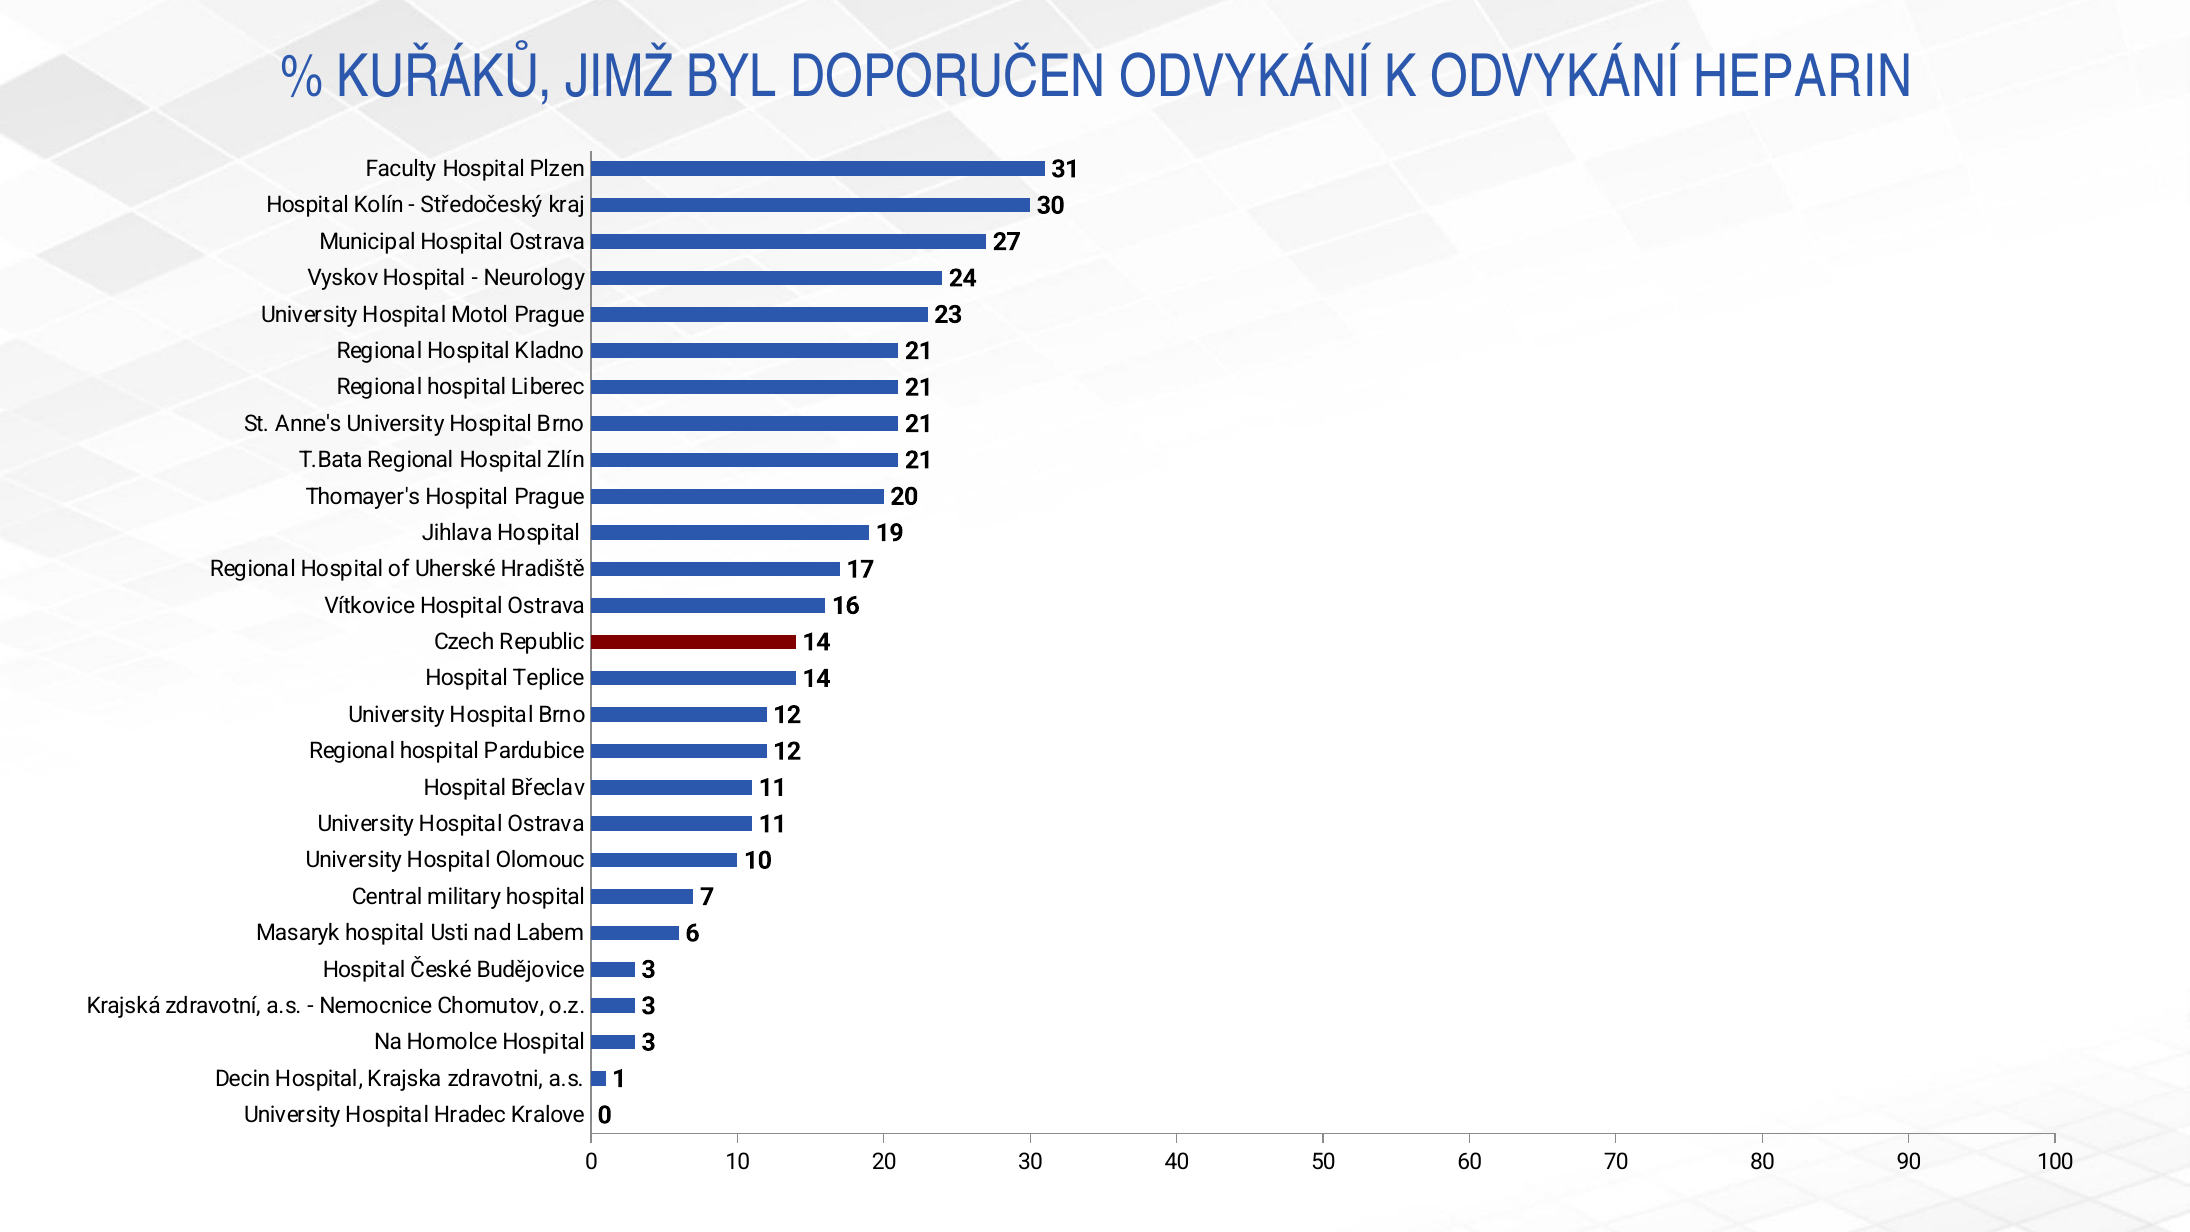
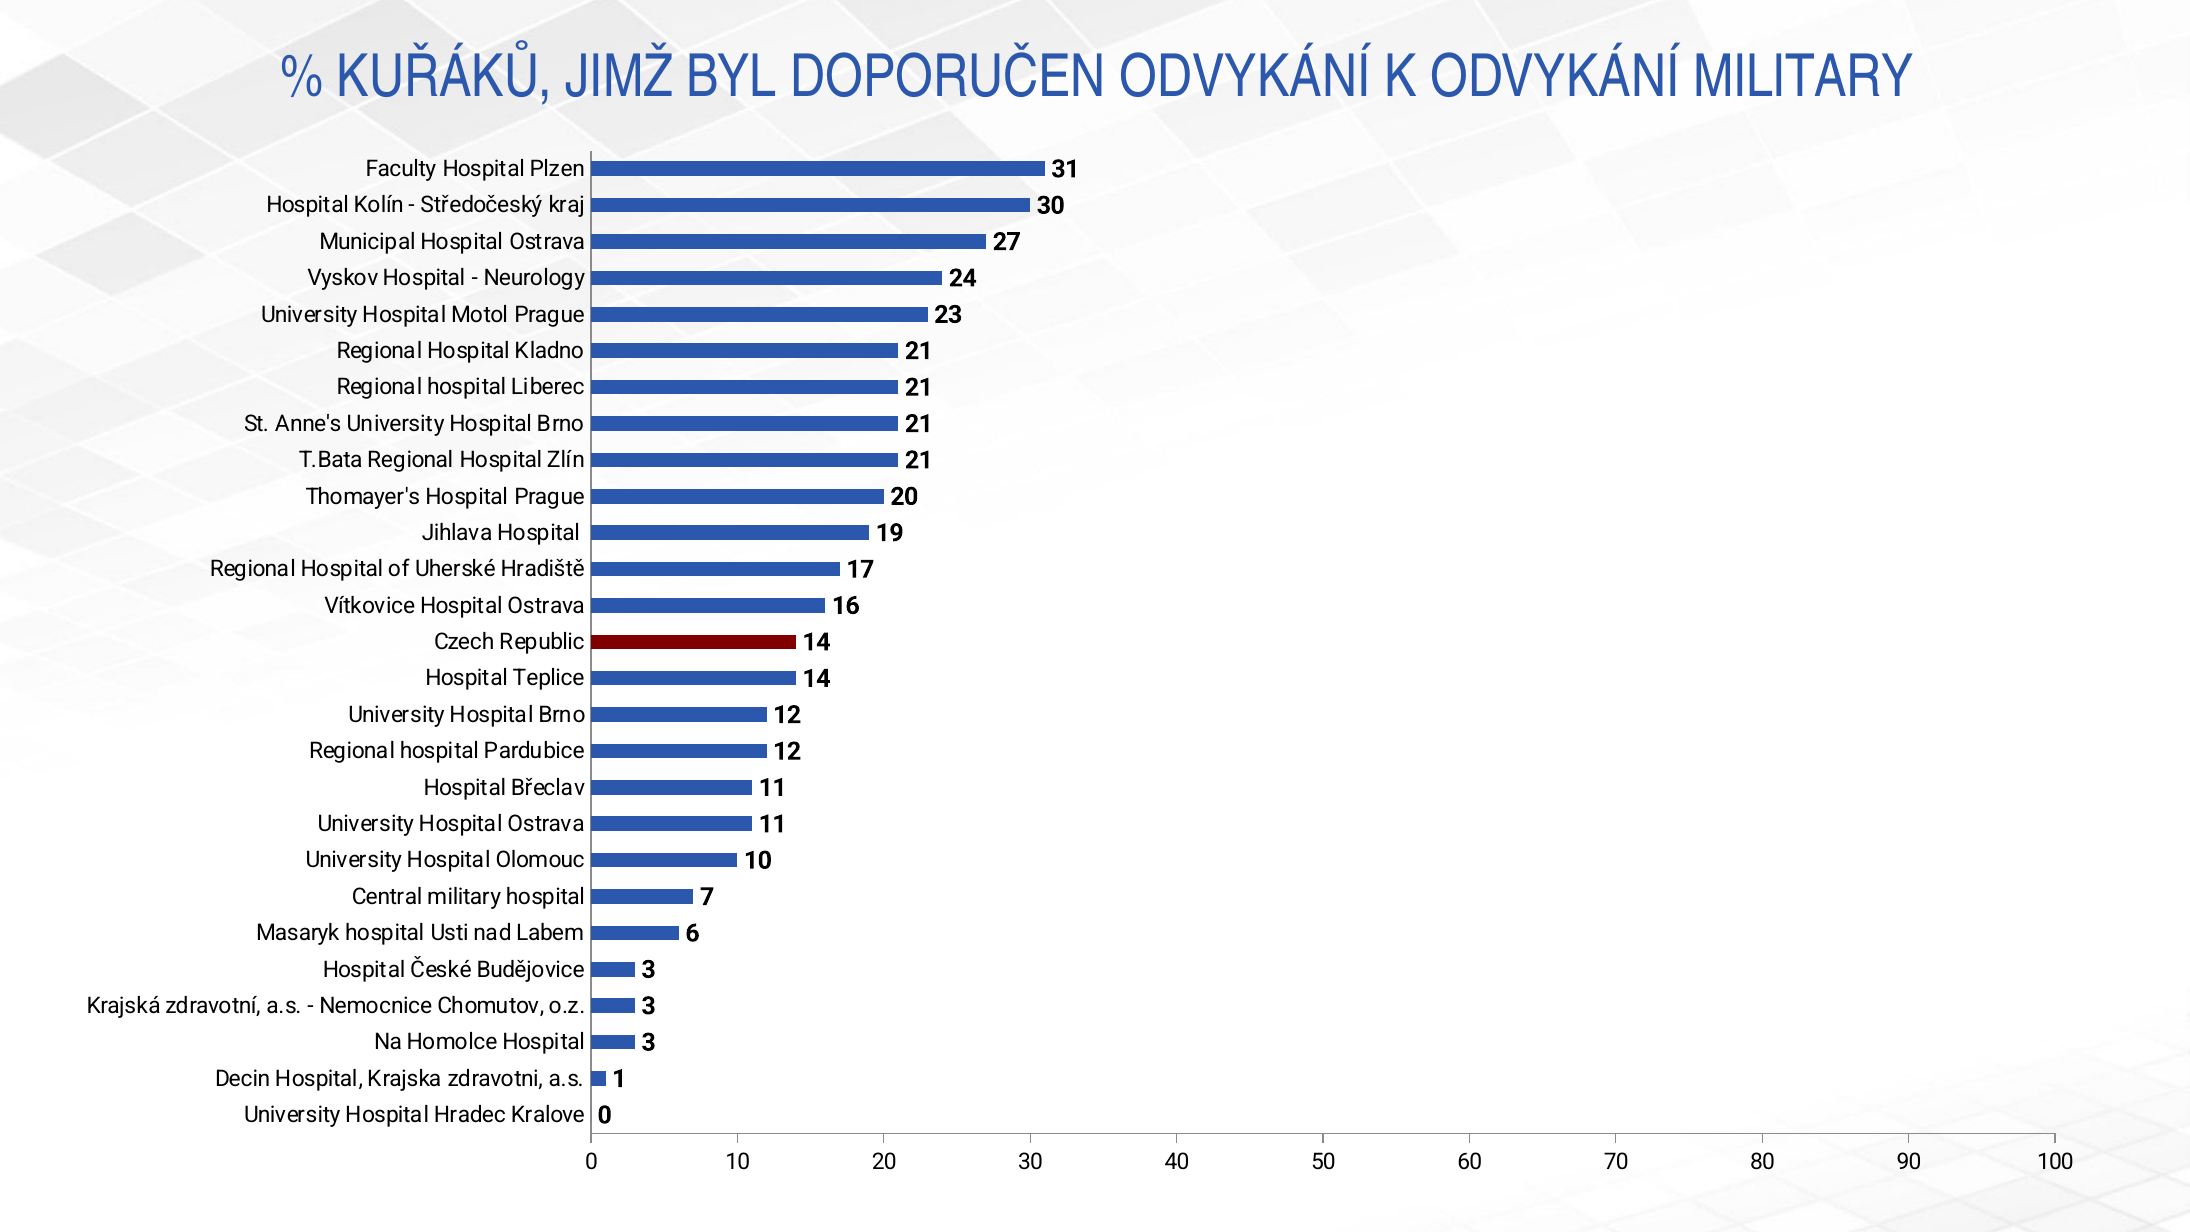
ODVYKÁNÍ HEPARIN: HEPARIN -> MILITARY (1804, 77)
